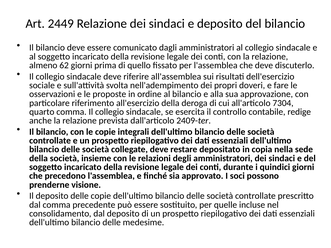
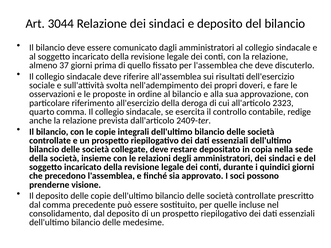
2449: 2449 -> 3044 (61, 24)
62: 62 -> 37 (64, 65)
7304: 7304 -> 2323 (283, 103)
